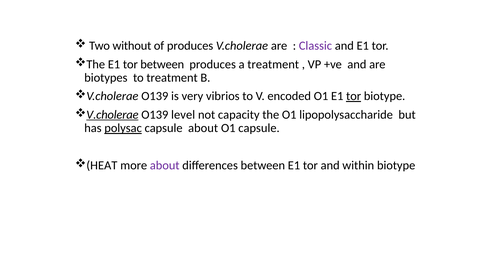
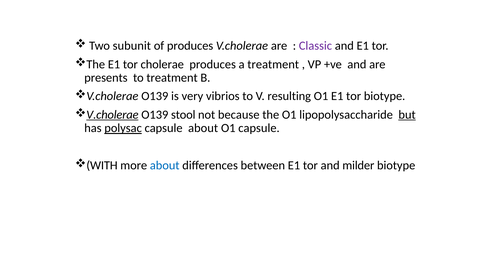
without: without -> subunit (132, 46)
tor between: between -> cholerae (162, 64)
biotypes: biotypes -> presents (106, 78)
encoded: encoded -> resulting (289, 96)
tor underline: present -> none (354, 96)
level: level -> stool (183, 115)
capacity: capacity -> because (239, 115)
but underline: none -> present (407, 115)
HEAT: HEAT -> WITH (102, 165)
about colour: purple -> blue (165, 165)
within: within -> milder (358, 165)
